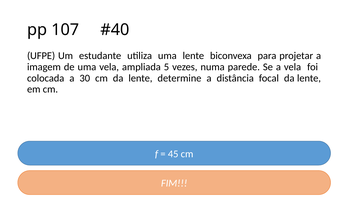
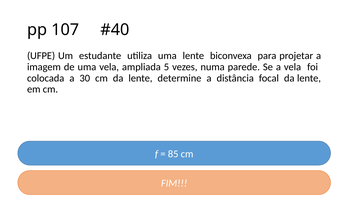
45: 45 -> 85 (173, 154)
